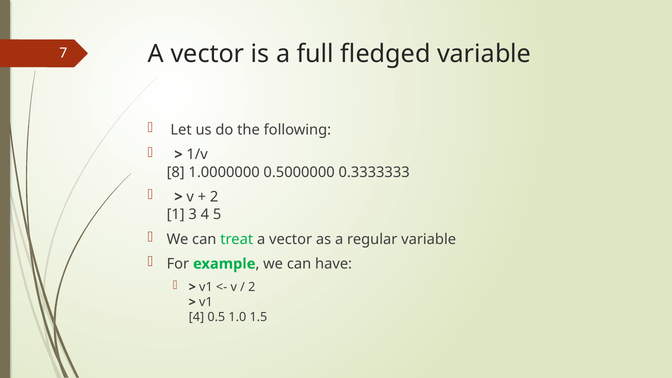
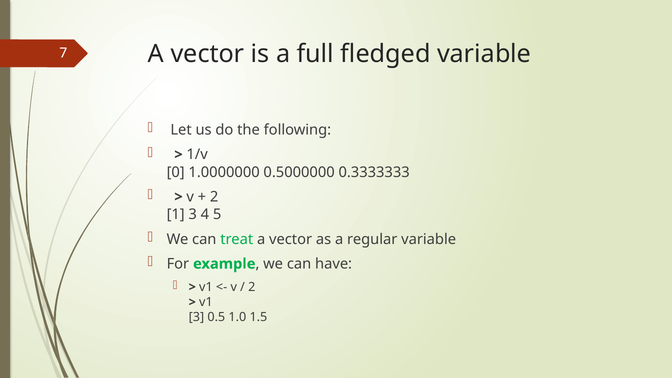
8: 8 -> 0 (176, 172)
4: 4 -> 3 (196, 317)
